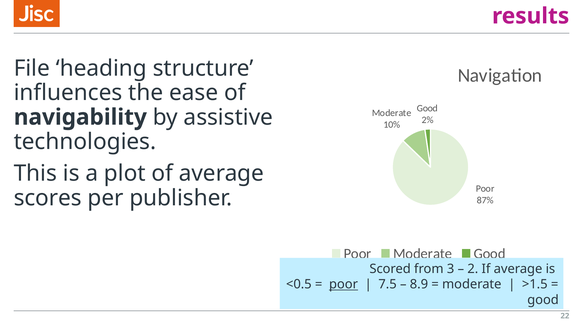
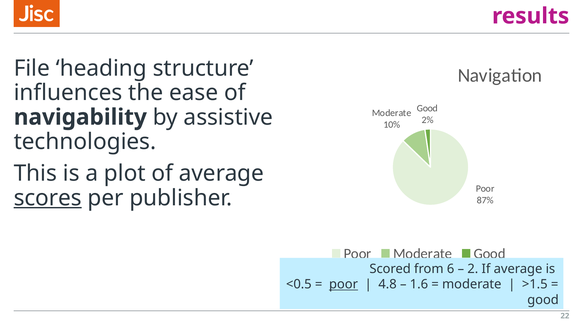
scores underline: none -> present (48, 198)
3: 3 -> 6 (451, 269)
7.5: 7.5 -> 4.8 (388, 284)
8.9: 8.9 -> 1.6 (419, 284)
